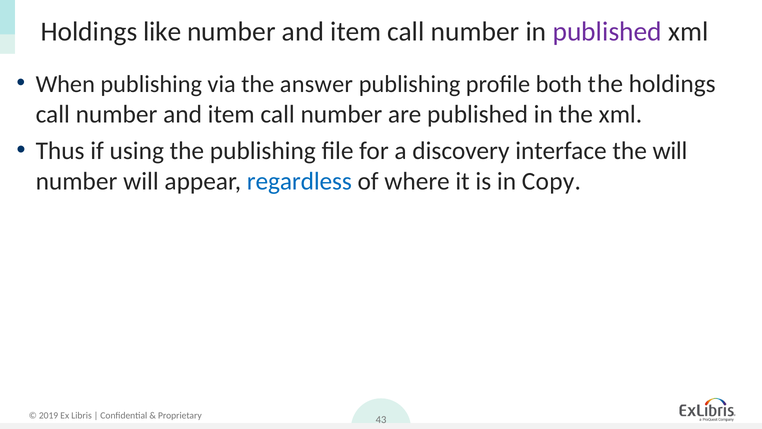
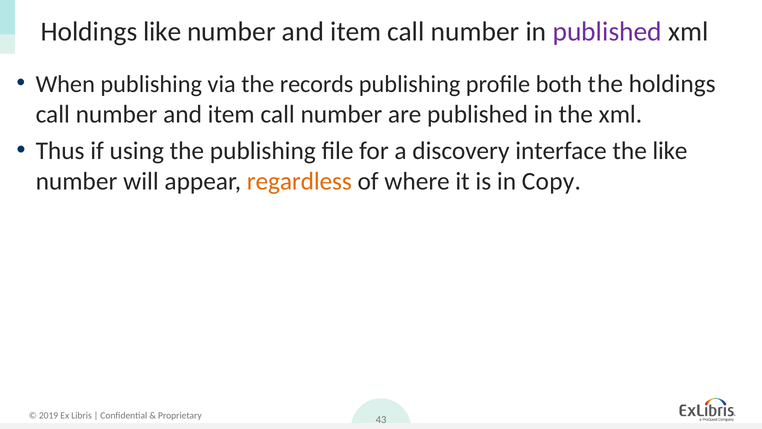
answer: answer -> records (317, 84)
the will: will -> like (670, 151)
regardless colour: blue -> orange (299, 181)
